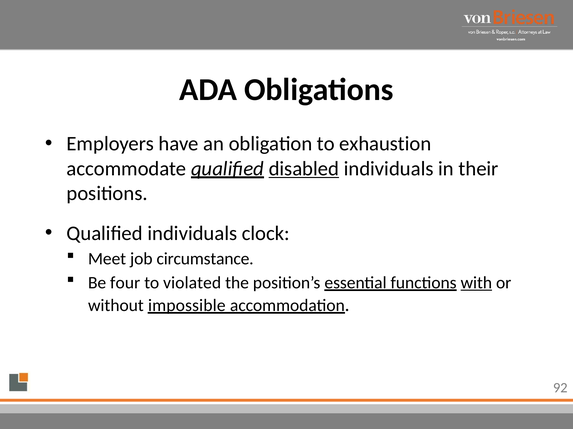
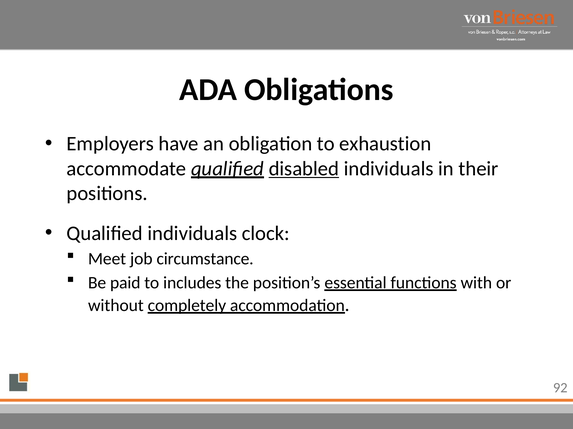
four: four -> paid (125, 283)
violated: violated -> includes (192, 283)
with underline: present -> none (476, 283)
impossible: impossible -> completely (187, 306)
